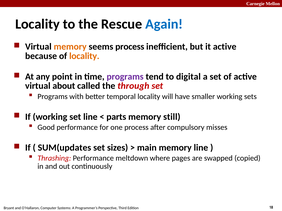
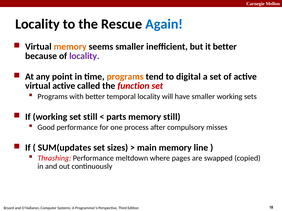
seems process: process -> smaller (130, 47)
it active: active -> better (225, 47)
locality colour: orange -> purple (84, 56)
programs colour: purple -> orange (125, 77)
virtual about: about -> active (64, 86)
through: through -> function (133, 86)
set line: line -> still (90, 117)
